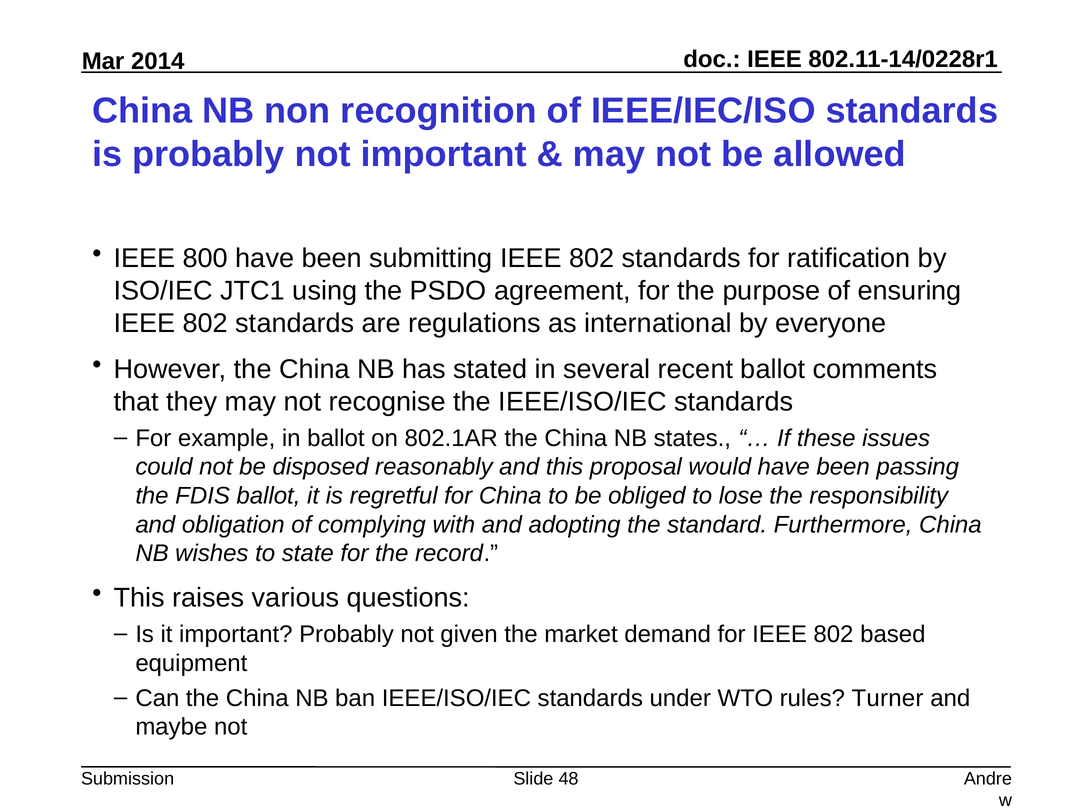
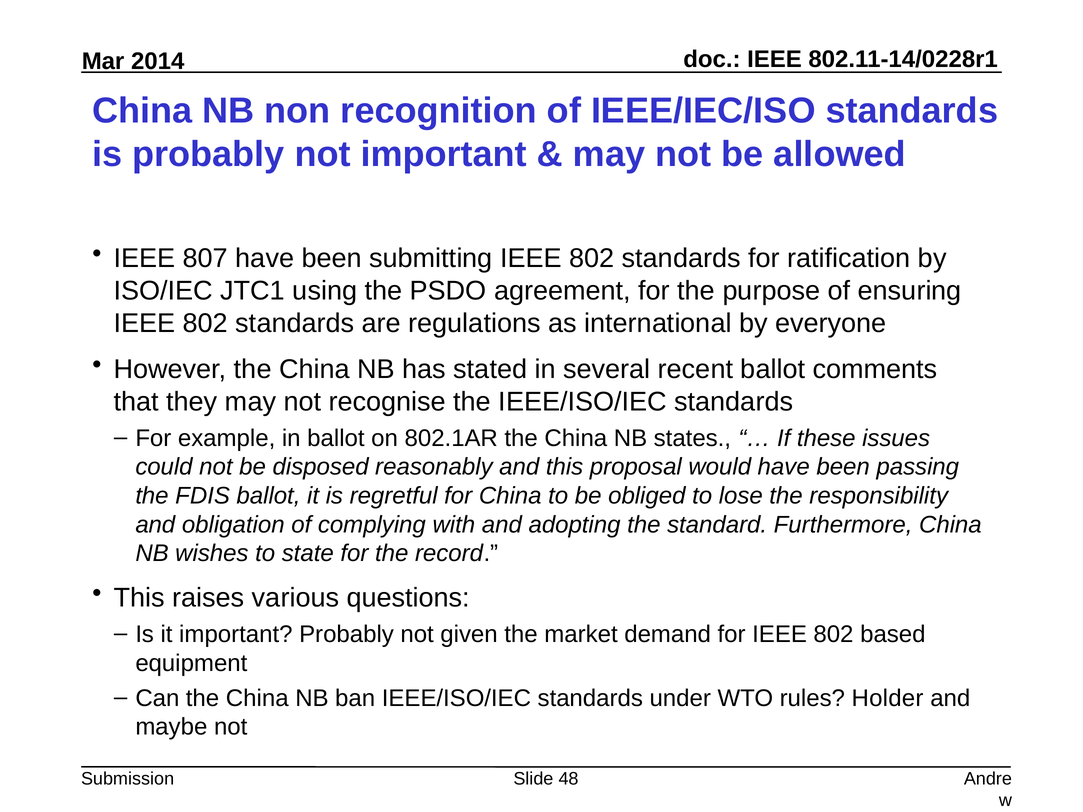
800: 800 -> 807 (205, 258)
Turner: Turner -> Holder (888, 698)
